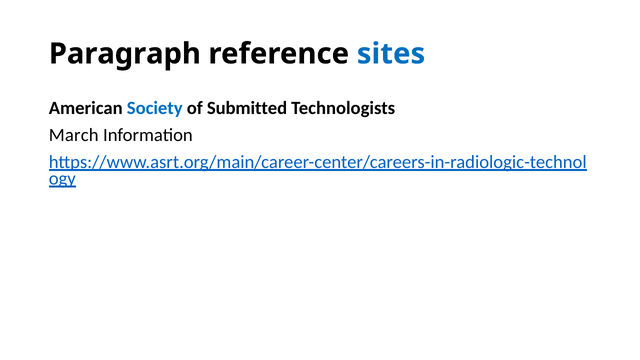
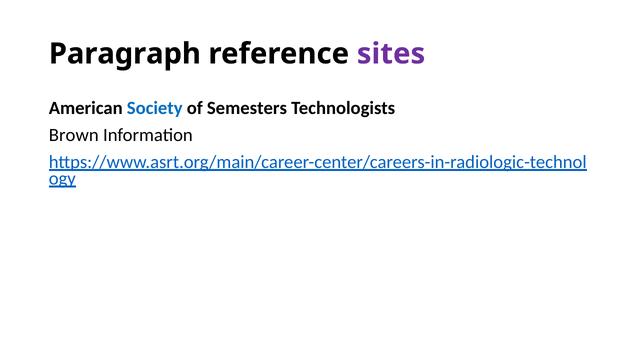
sites colour: blue -> purple (391, 54)
Submitted: Submitted -> Semesters (247, 108)
March: March -> Brown (74, 135)
